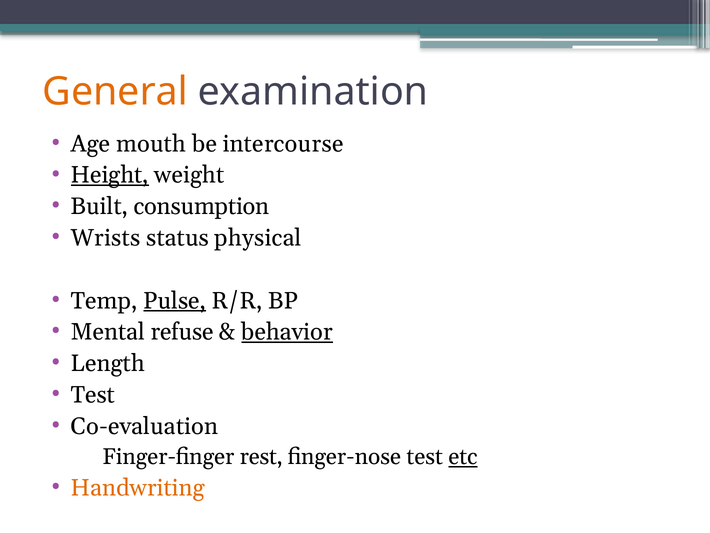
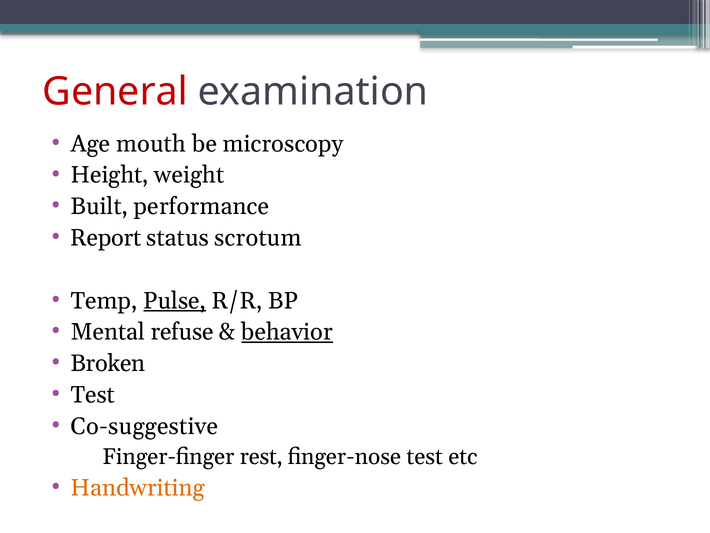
General colour: orange -> red (115, 91)
intercourse: intercourse -> microscopy (283, 144)
Height underline: present -> none (110, 175)
consumption: consumption -> performance (201, 206)
Wrists: Wrists -> Report (106, 238)
physical: physical -> scrotum (258, 238)
Length: Length -> Broken (108, 363)
Co-evaluation: Co-evaluation -> Co-suggestive (144, 426)
etc underline: present -> none (463, 457)
